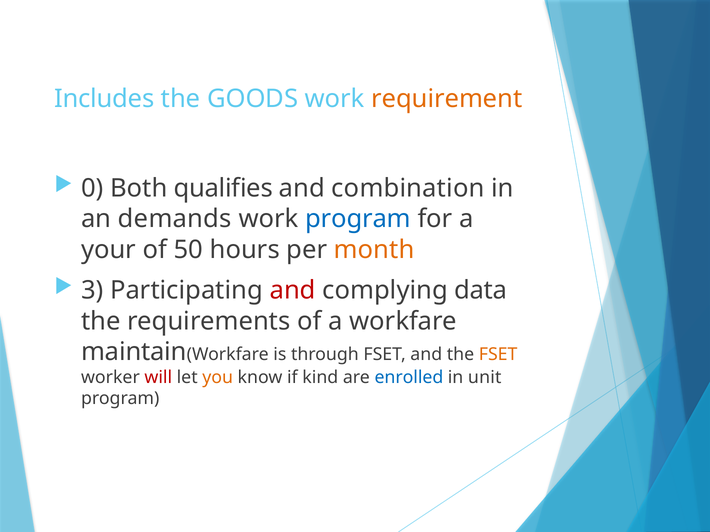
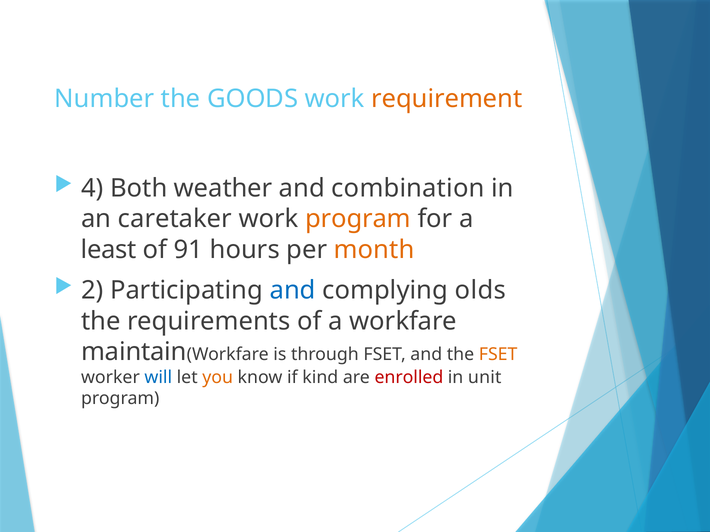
Includes: Includes -> Number (104, 99)
0: 0 -> 4 (92, 188)
qualifies: qualifies -> weather (223, 188)
demands: demands -> caretaker (175, 219)
program colour: blue -> orange (358, 219)
your: your -> least (109, 250)
50: 50 -> 91 (188, 250)
3: 3 -> 2 (92, 291)
and colour: red -> blue (293, 291)
data: data -> olds (480, 291)
will colour: red -> blue (158, 378)
enrolled colour: blue -> red (409, 378)
